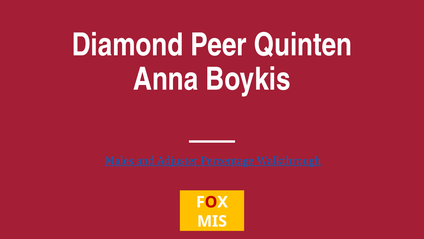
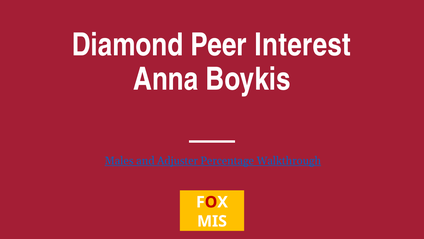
Quinten: Quinten -> Interest (303, 45)
